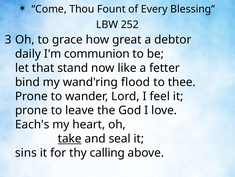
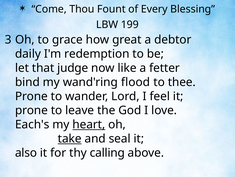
252: 252 -> 199 (130, 24)
communion: communion -> redemption (97, 54)
stand: stand -> judge (73, 68)
heart underline: none -> present (89, 124)
sins: sins -> also (26, 152)
